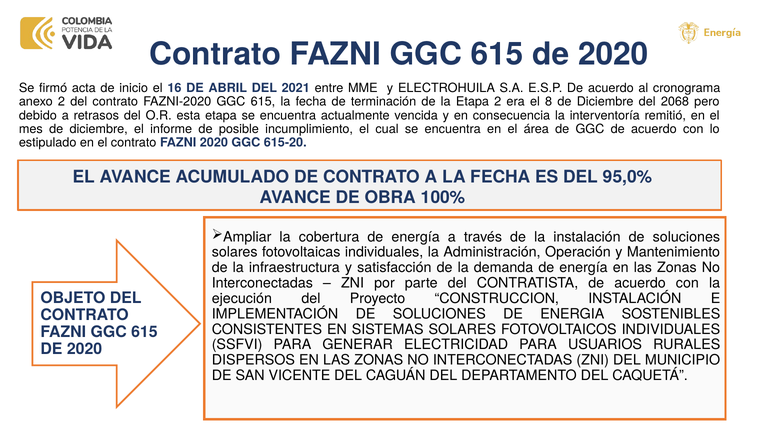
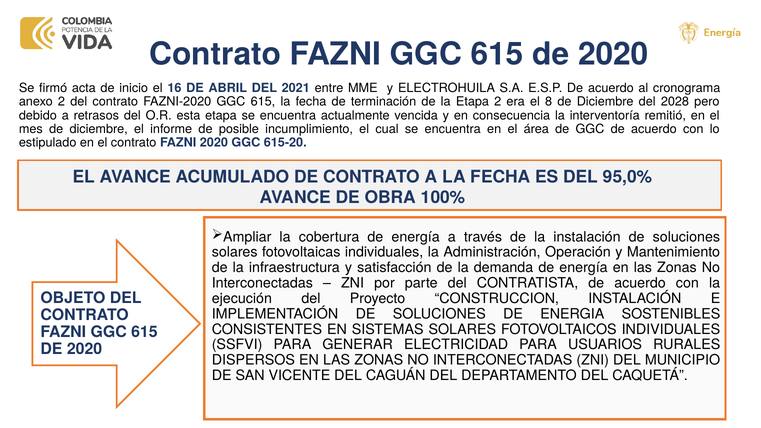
2068: 2068 -> 2028 (675, 102)
